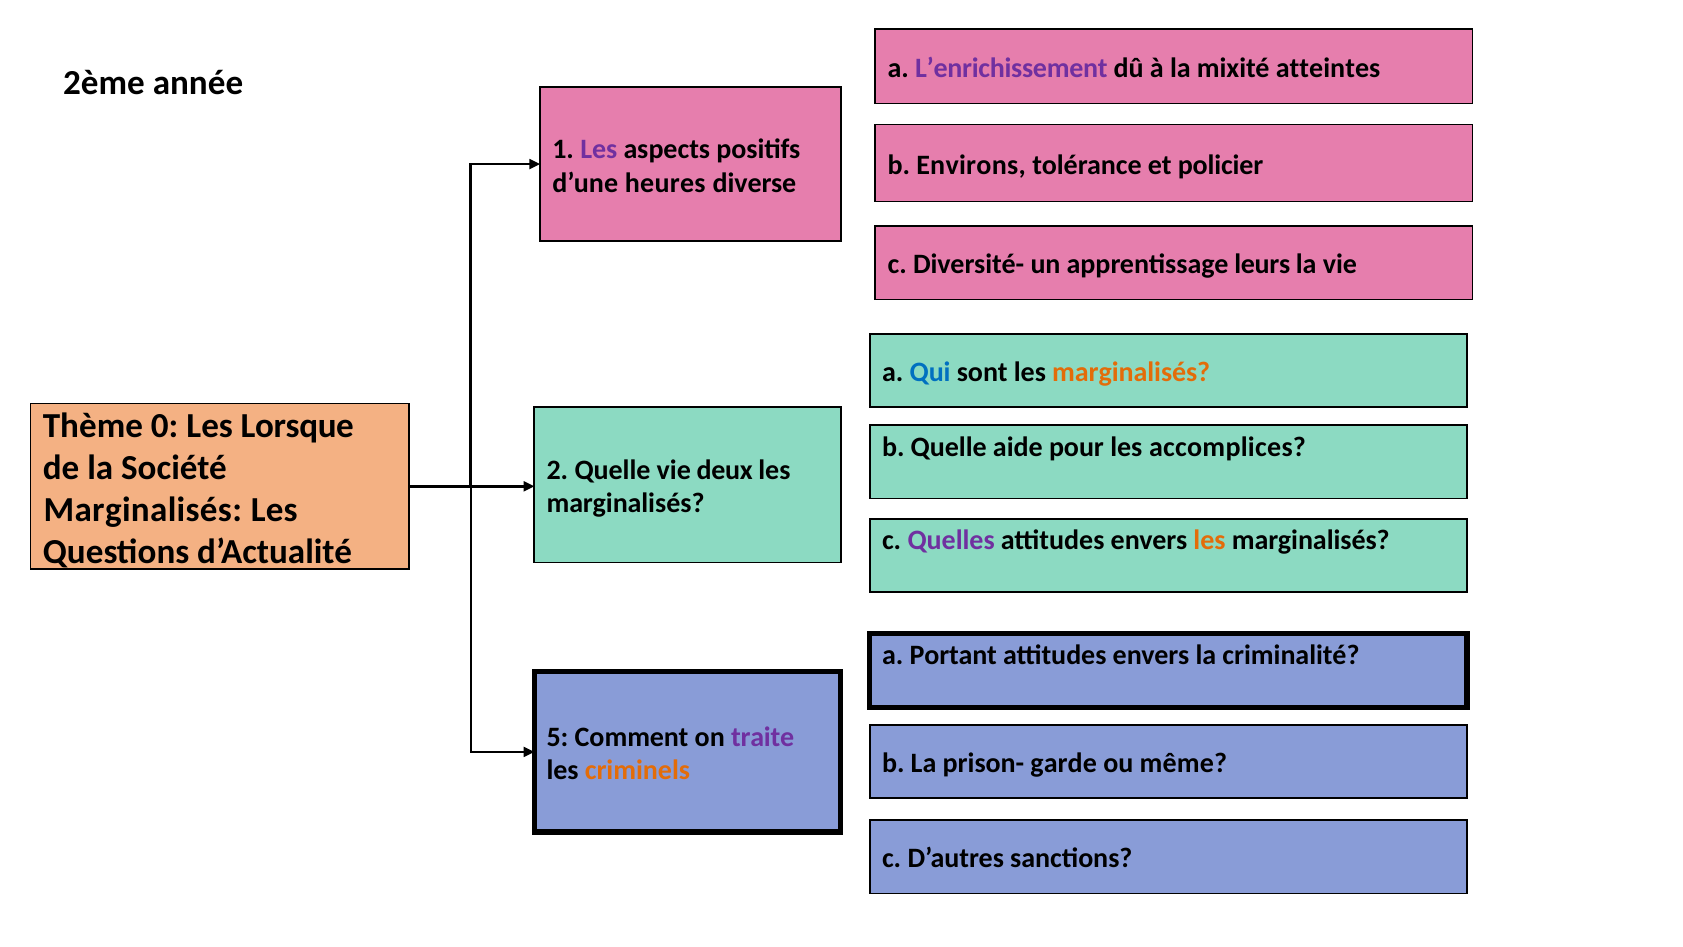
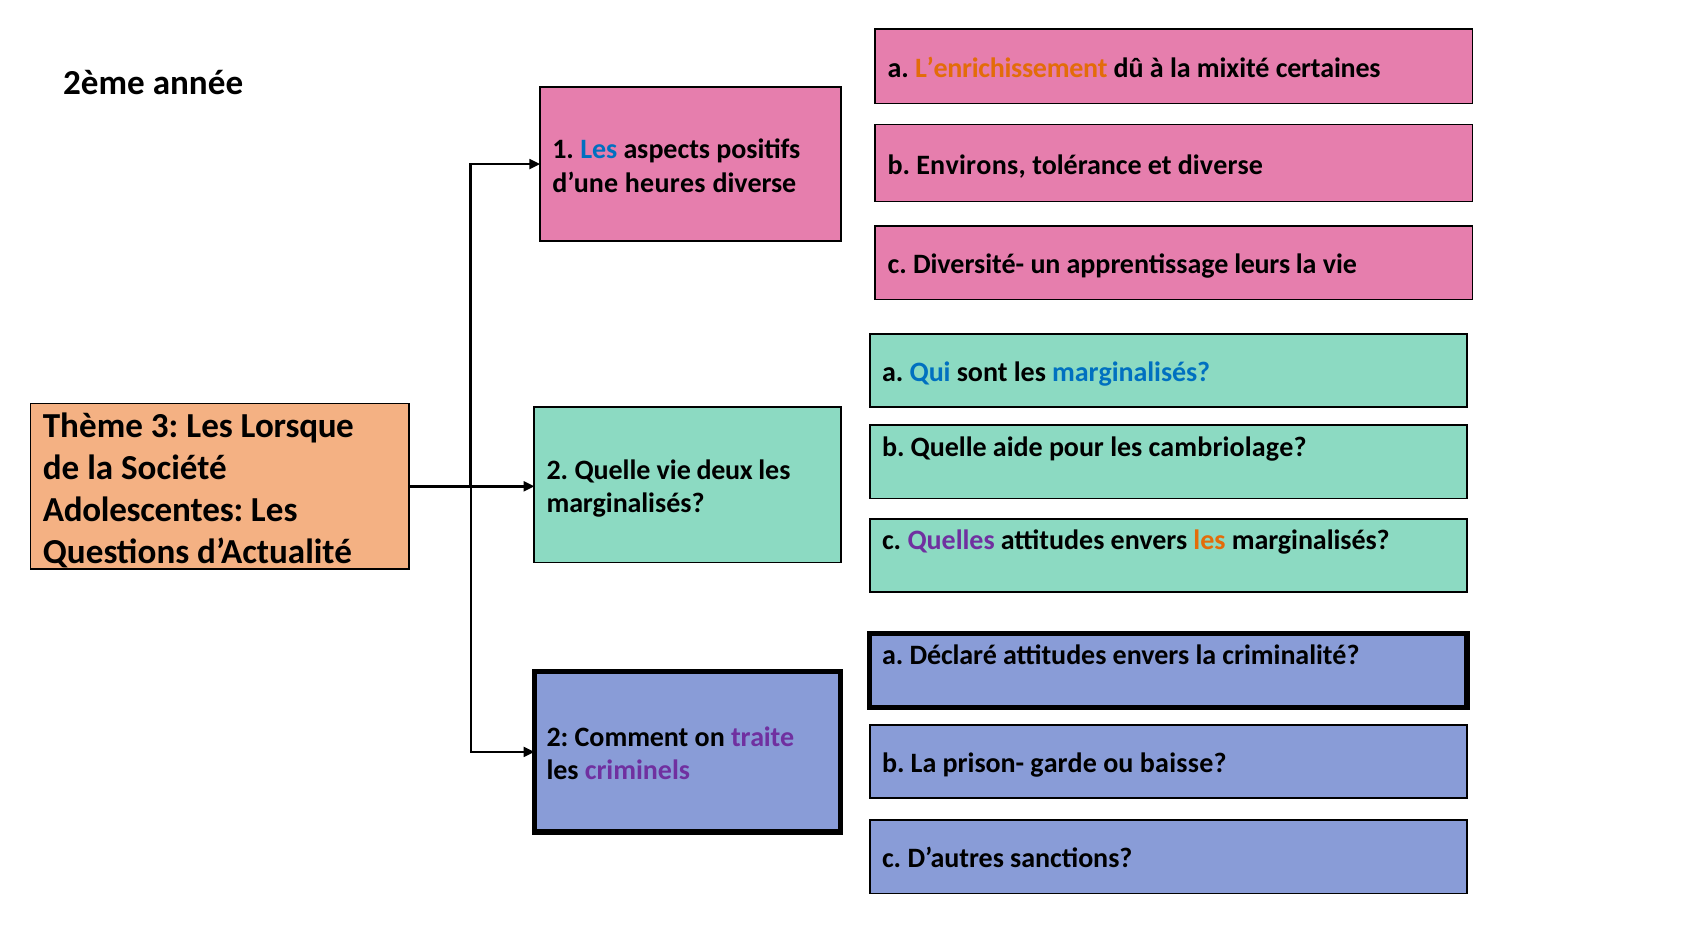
L’enrichissement colour: purple -> orange (1011, 68)
atteintes: atteintes -> certaines (1328, 68)
Les colour: purple -> blue (599, 149)
et policier: policier -> diverse (1220, 165)
marginalisés colour: orange -> blue (1131, 372)
0: 0 -> 3 (165, 425)
accomplices: accomplices -> cambriolage (1228, 447)
Marginalisés: Marginalisés -> Adolescentes (143, 510)
Portant: Portant -> Déclaré (953, 655)
5: 5 -> 2 (558, 737)
même: même -> baisse (1183, 763)
criminels colour: orange -> purple (637, 770)
